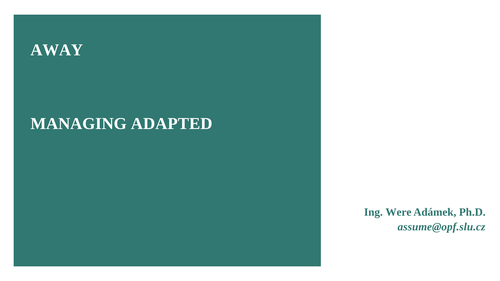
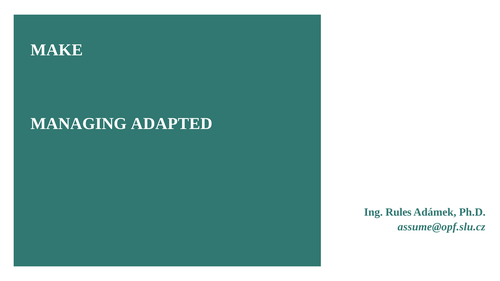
AWAY: AWAY -> MAKE (57, 50)
Were: Were -> Rules (399, 212)
